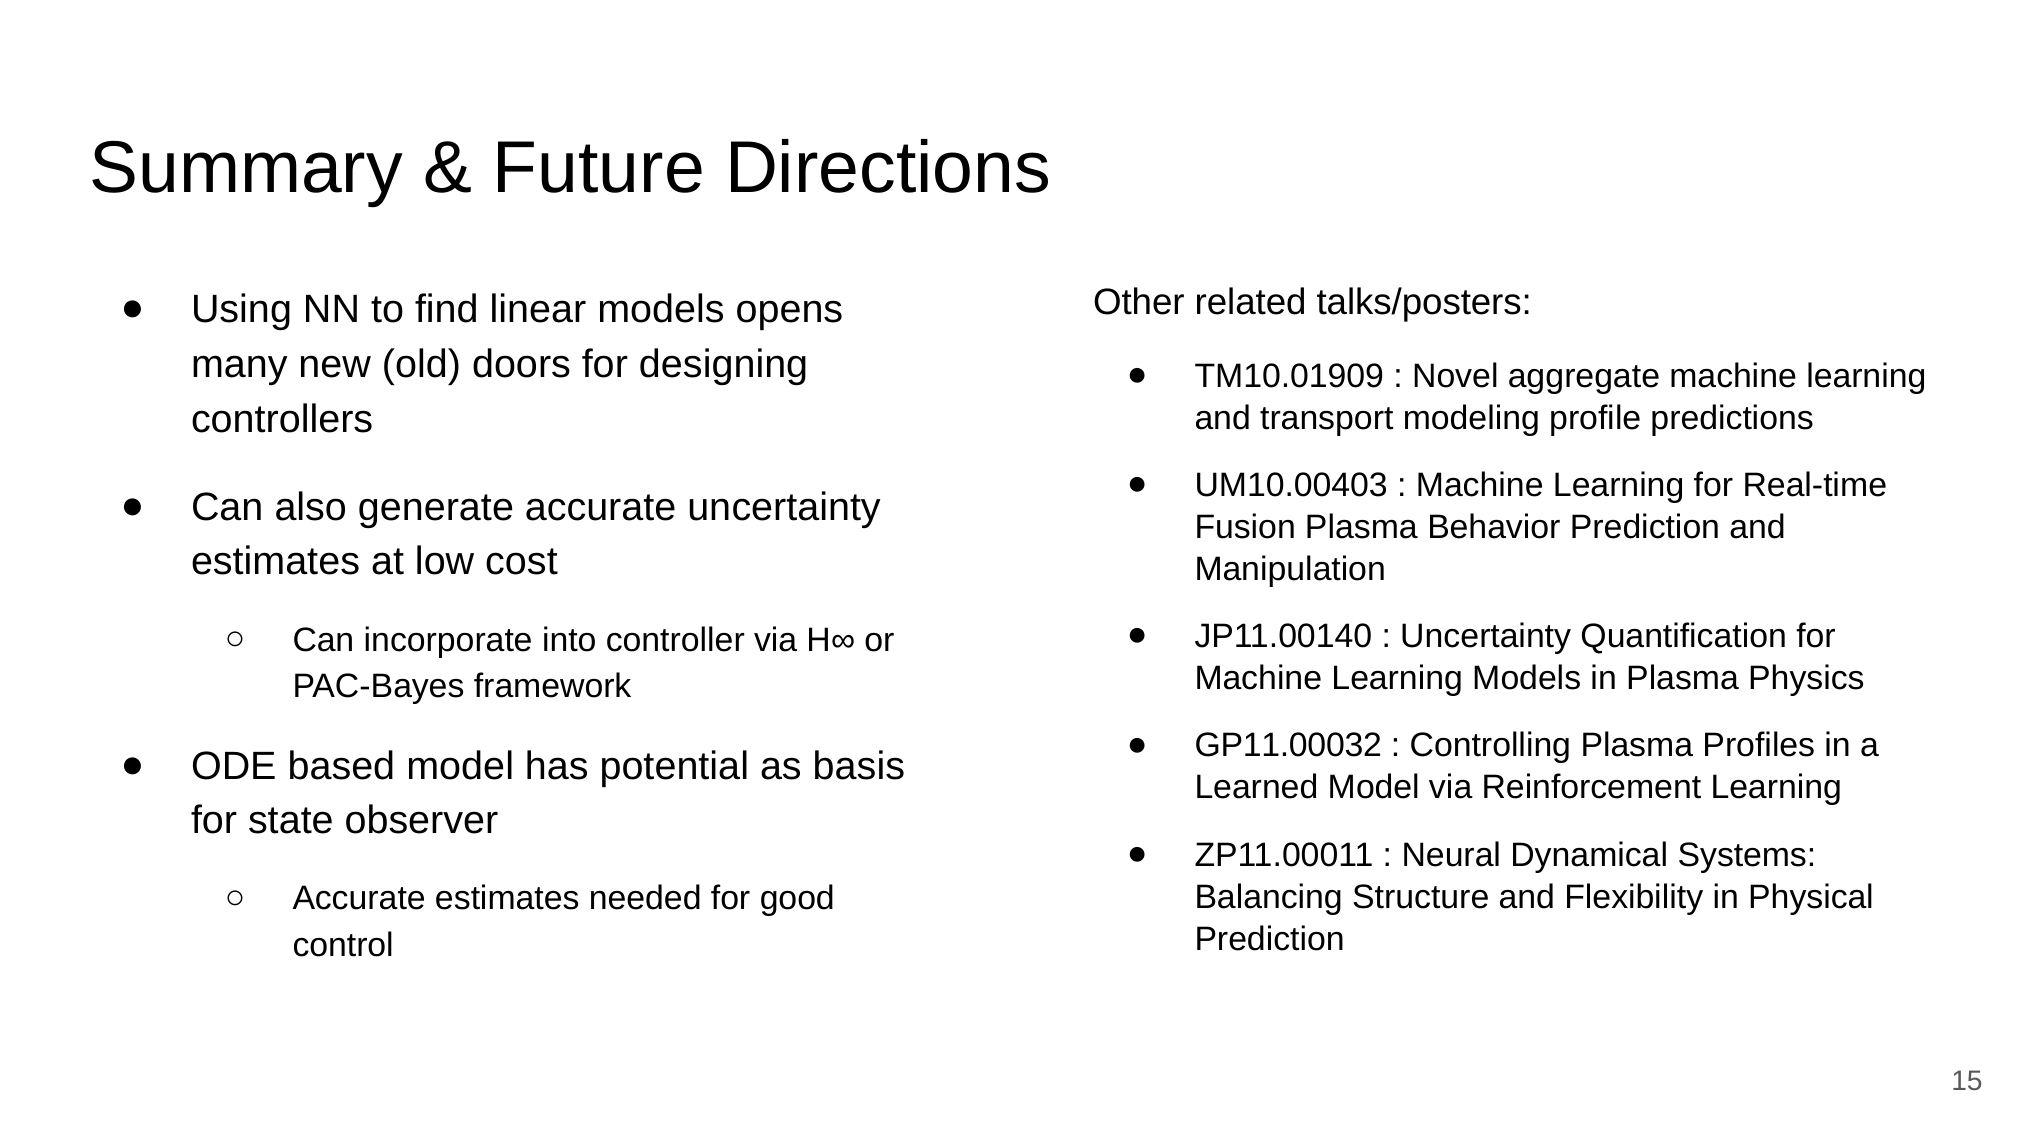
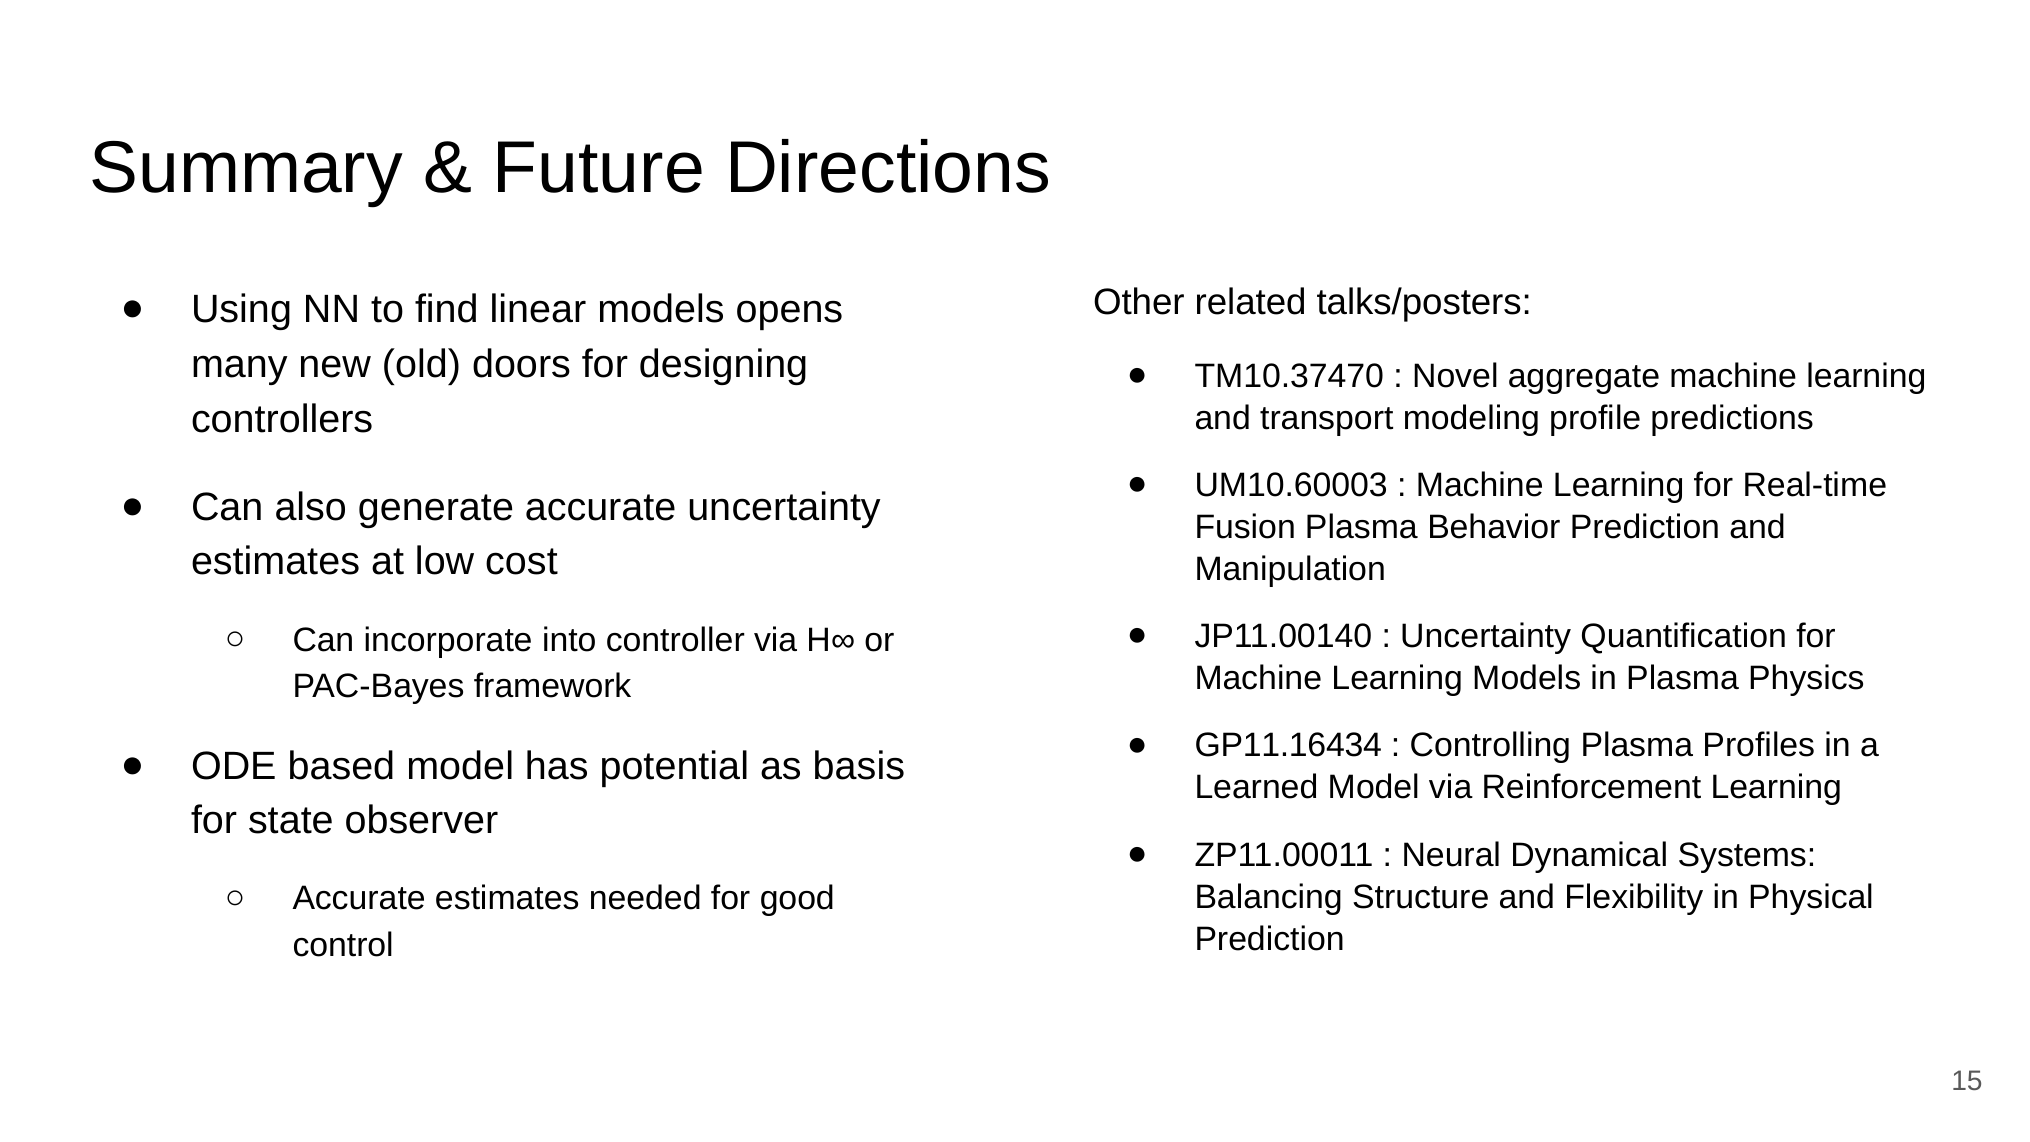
TM10.01909: TM10.01909 -> TM10.37470 (1289, 376)
UM10.00403: UM10.00403 -> UM10.60003 (1291, 485)
GP11.00032: GP11.00032 -> GP11.16434 (1288, 746)
